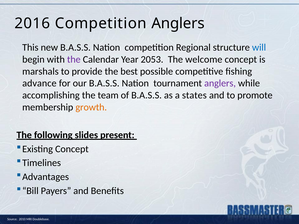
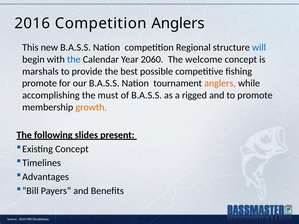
the colour: purple -> blue (74, 59)
2053: 2053 -> 2060 (152, 59)
advance: advance -> promote (40, 83)
anglers colour: purple -> orange (220, 83)
team: team -> must (108, 95)
states: states -> rigged (194, 95)
